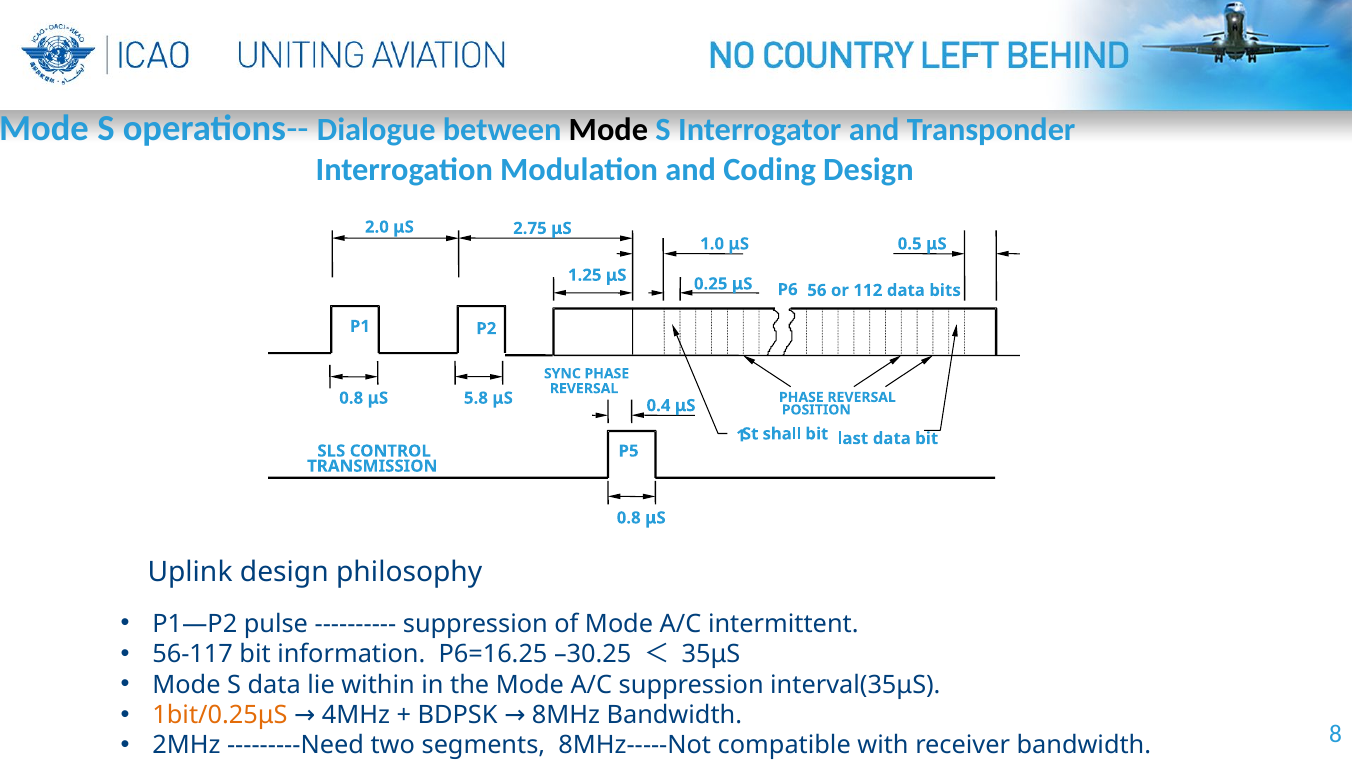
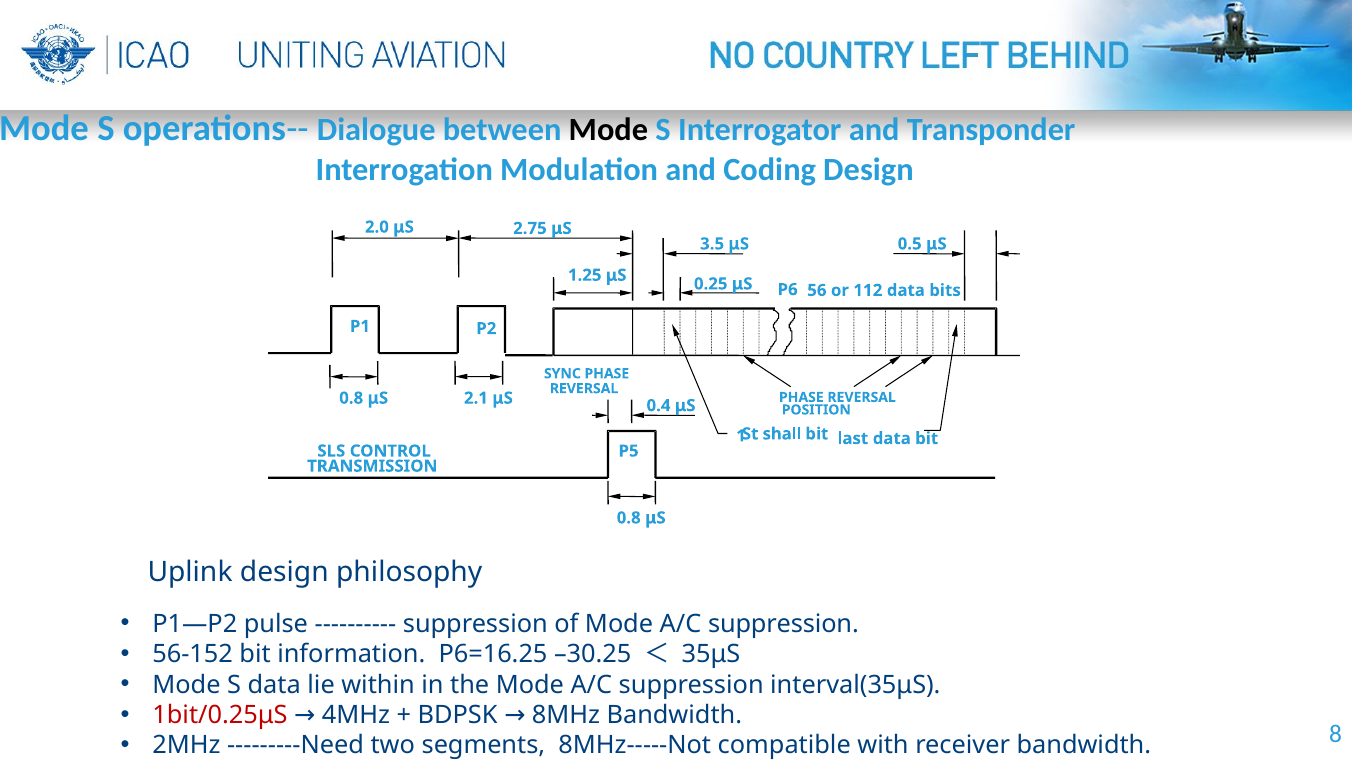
1.0: 1.0 -> 3.5 (712, 244)
5.8: 5.8 -> 2.1 (476, 398)
of Mode A/C intermittent: intermittent -> suppression (783, 624)
56-117: 56-117 -> 56-152 (193, 655)
1bit/0.25μS colour: orange -> red (220, 716)
